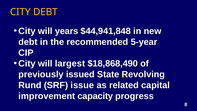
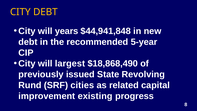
issue: issue -> cities (82, 85)
capacity: capacity -> existing (95, 96)
